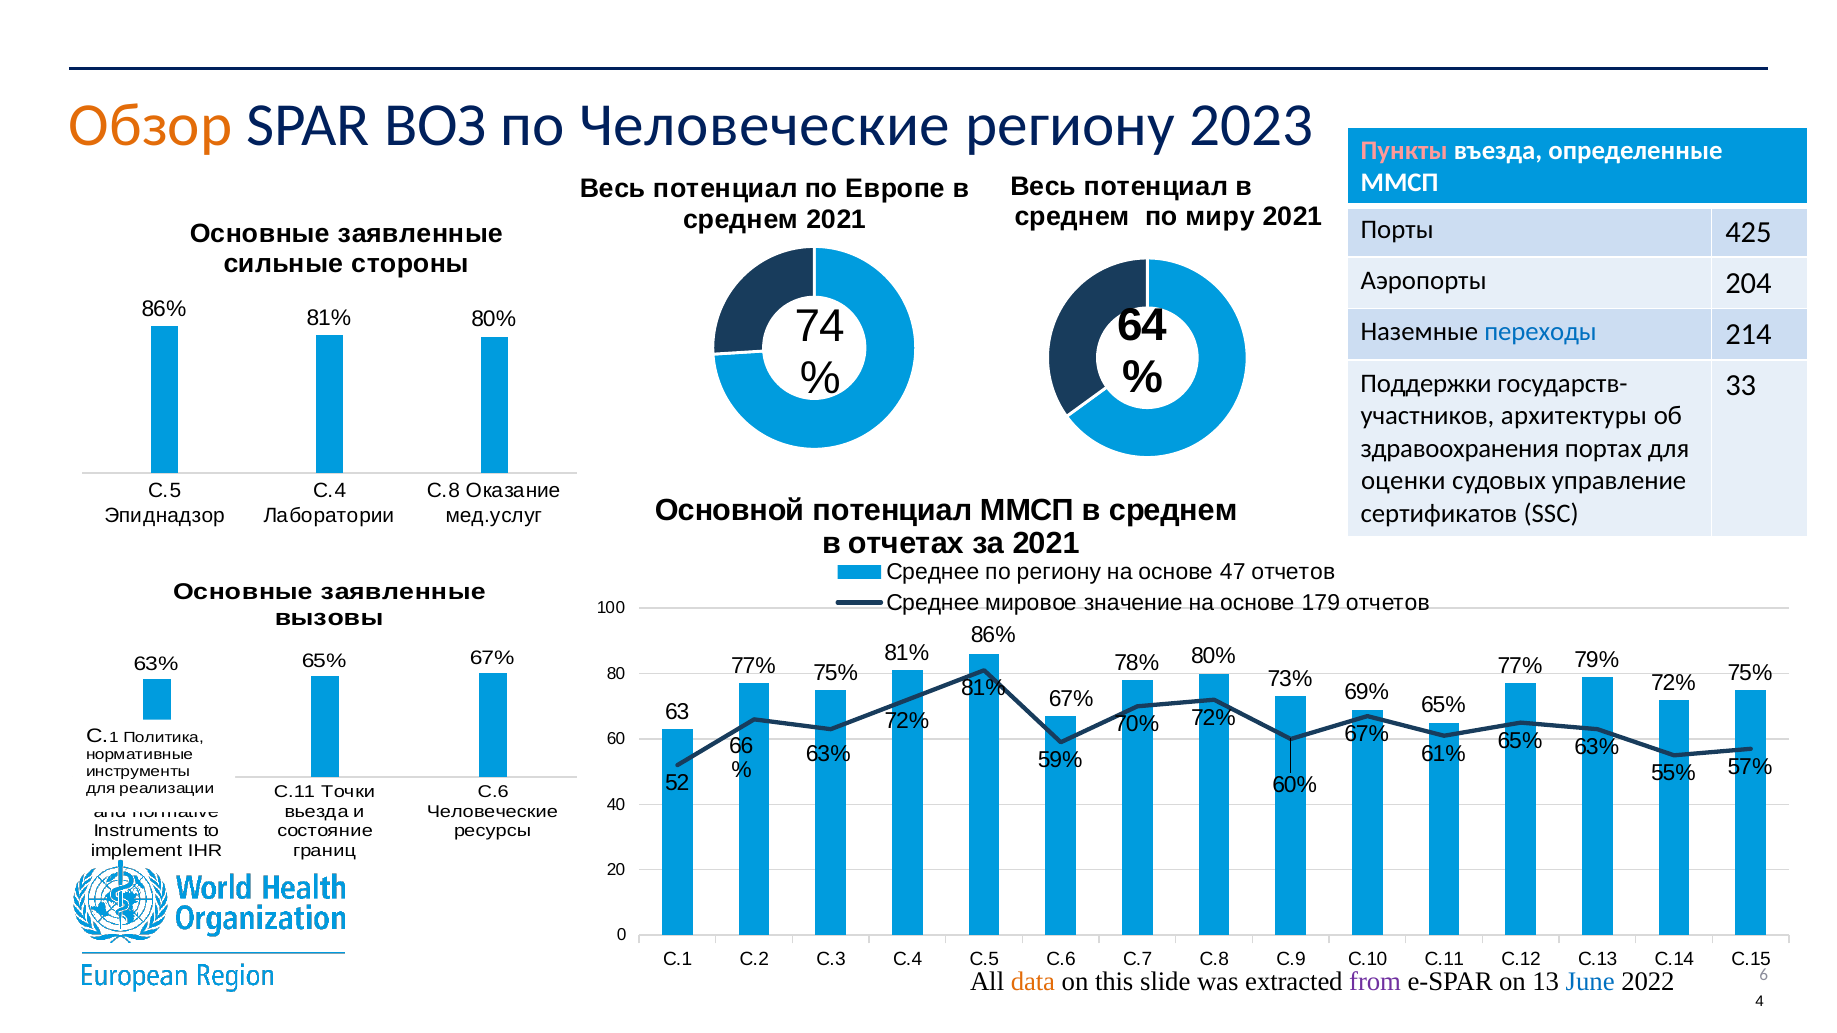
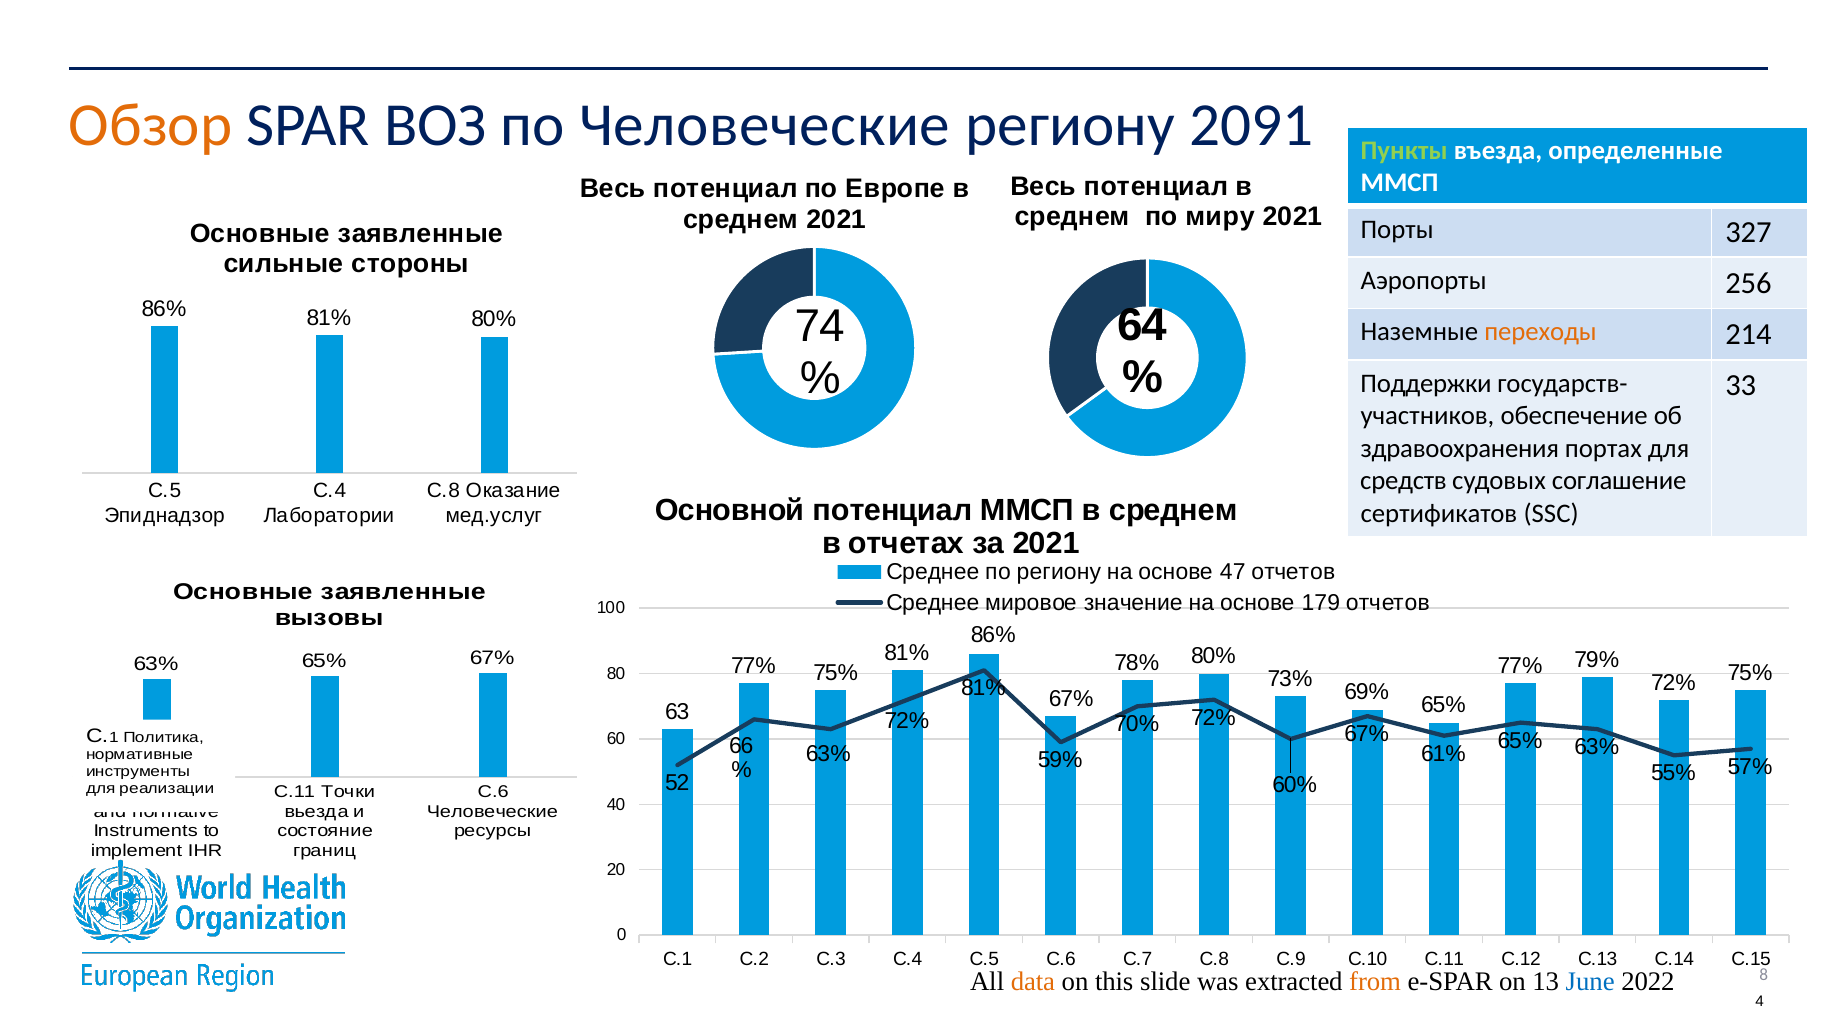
2023: 2023 -> 2091 (1251, 125)
Пункты colour: pink -> light green (1404, 151)
425: 425 -> 327 (1748, 232)
204: 204 -> 256 (1748, 283)
переходы colour: blue -> orange (1541, 332)
архитектуры: архитектуры -> обеспечение (1574, 416)
оценки: оценки -> средств (1404, 481)
управление: управление -> соглашение (1619, 481)
from colour: purple -> orange (1375, 982)
6: 6 -> 8 (1764, 975)
